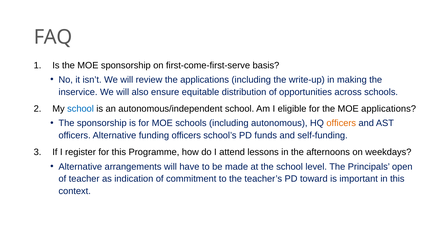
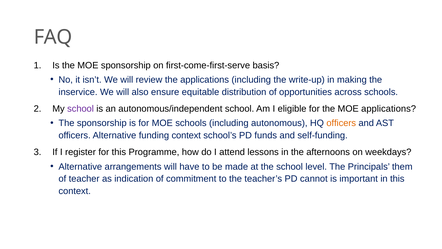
school colour: blue -> purple (81, 109)
funding officers: officers -> context (186, 135)
open: open -> them (402, 166)
toward: toward -> cannot (314, 179)
